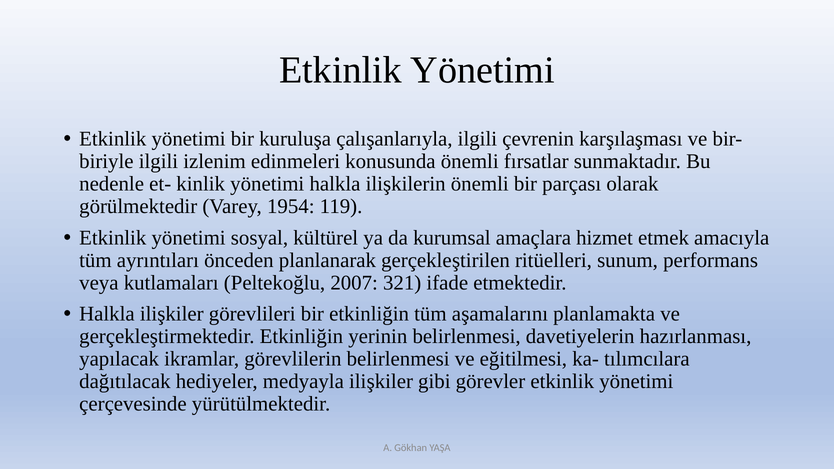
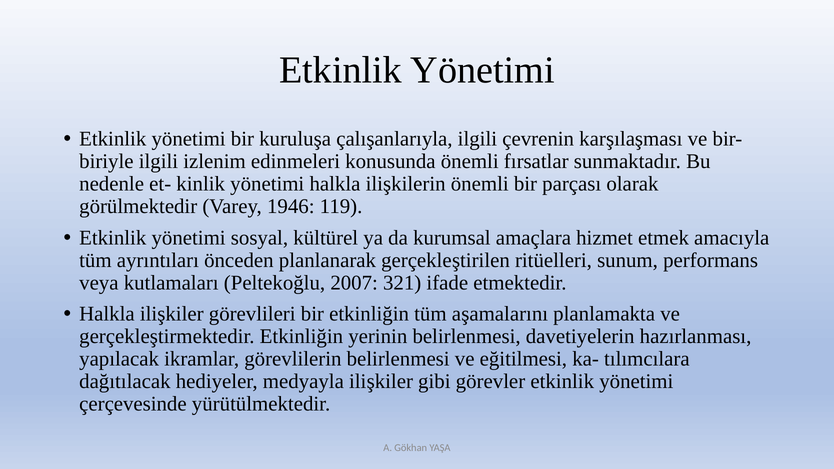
1954: 1954 -> 1946 (291, 207)
